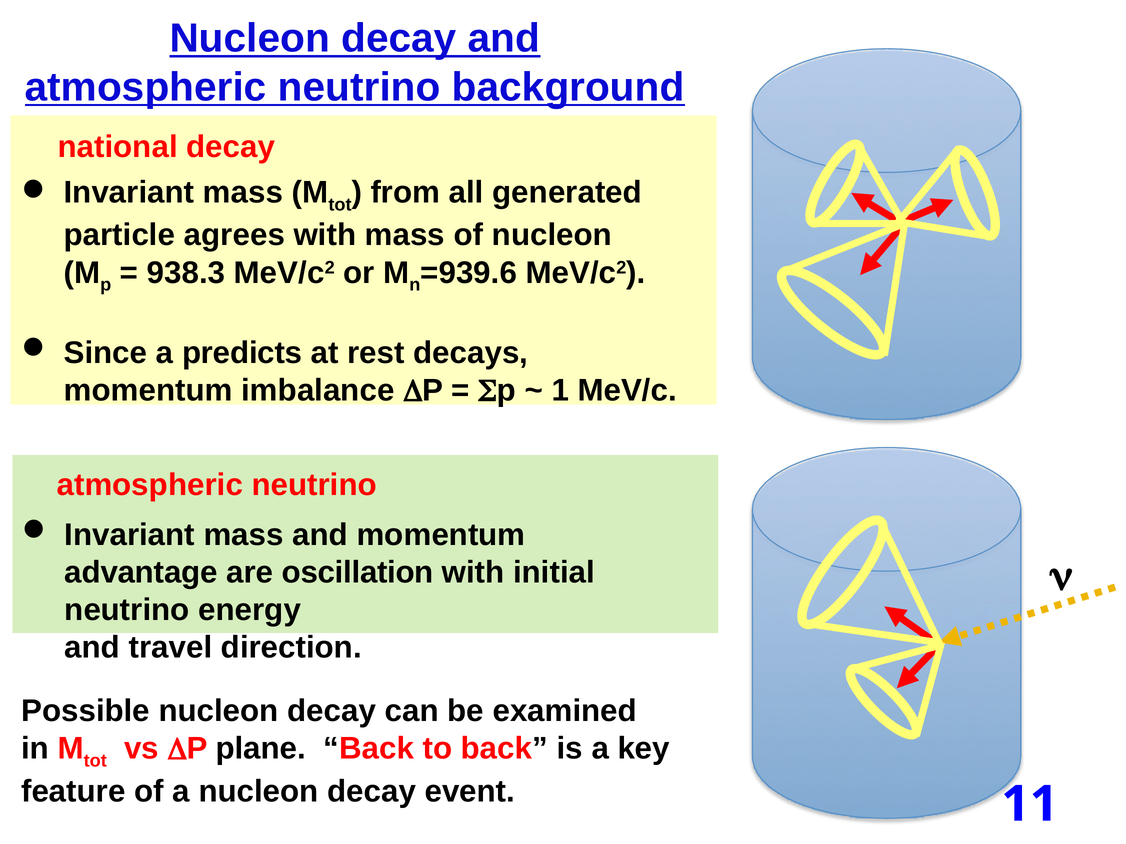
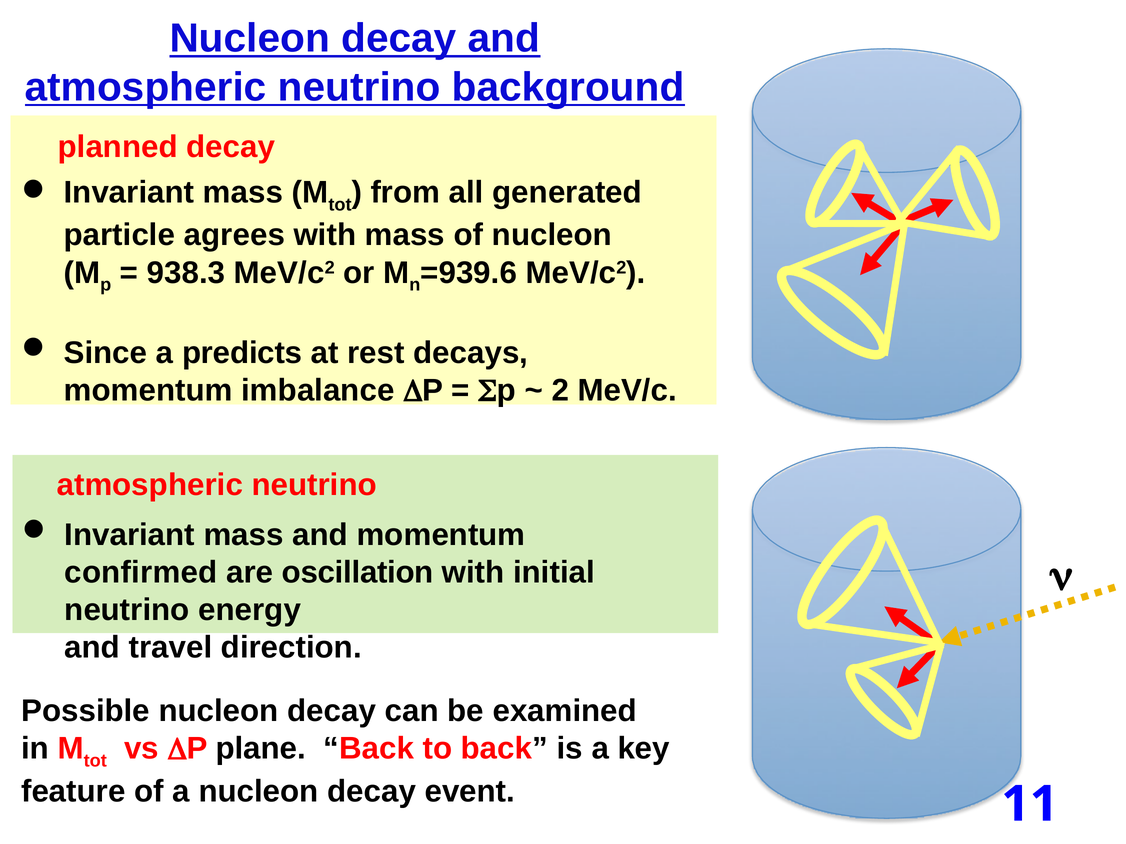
national: national -> planned (118, 147)
1: 1 -> 2 (560, 391)
advantage: advantage -> confirmed (141, 573)
